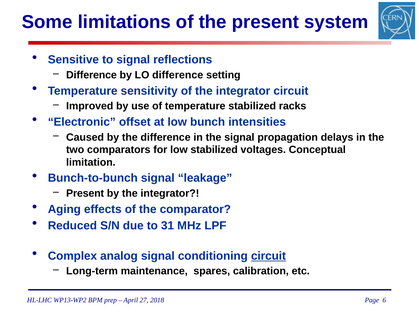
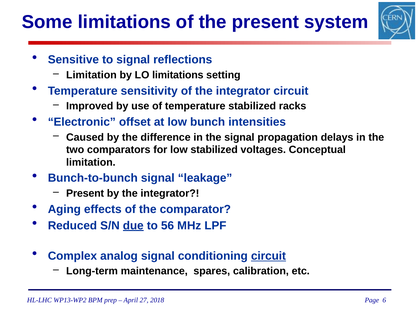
Difference: Difference -> Limitation (91, 75)
LO difference: difference -> limitations (178, 75)
due underline: none -> present (133, 225)
31: 31 -> 56 (168, 225)
